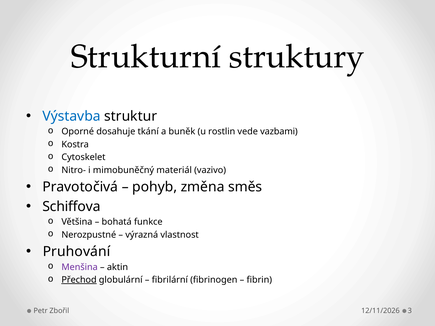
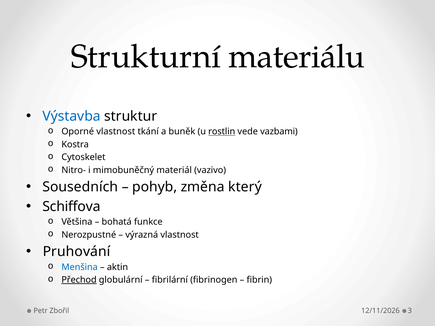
struktury: struktury -> materiálu (297, 57)
Oporné dosahuje: dosahuje -> vlastnost (116, 132)
rostlin underline: none -> present (222, 132)
Pravotočivá: Pravotočivá -> Sousedních (80, 187)
směs: směs -> který (245, 187)
Menšina colour: purple -> blue (80, 267)
